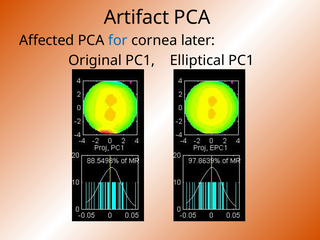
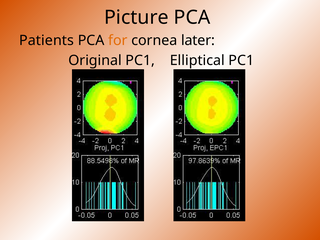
Artifact: Artifact -> Picture (136, 17)
Affected: Affected -> Patients (47, 40)
for colour: blue -> orange (118, 40)
